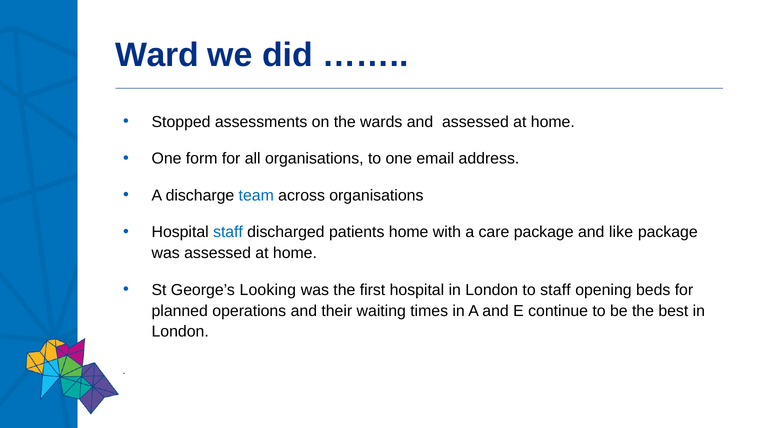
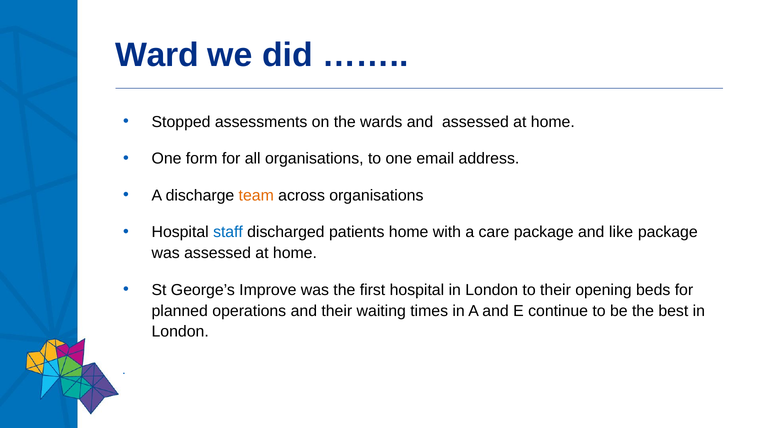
team colour: blue -> orange (256, 195)
Looking: Looking -> Improve (268, 290)
to staff: staff -> their (555, 290)
